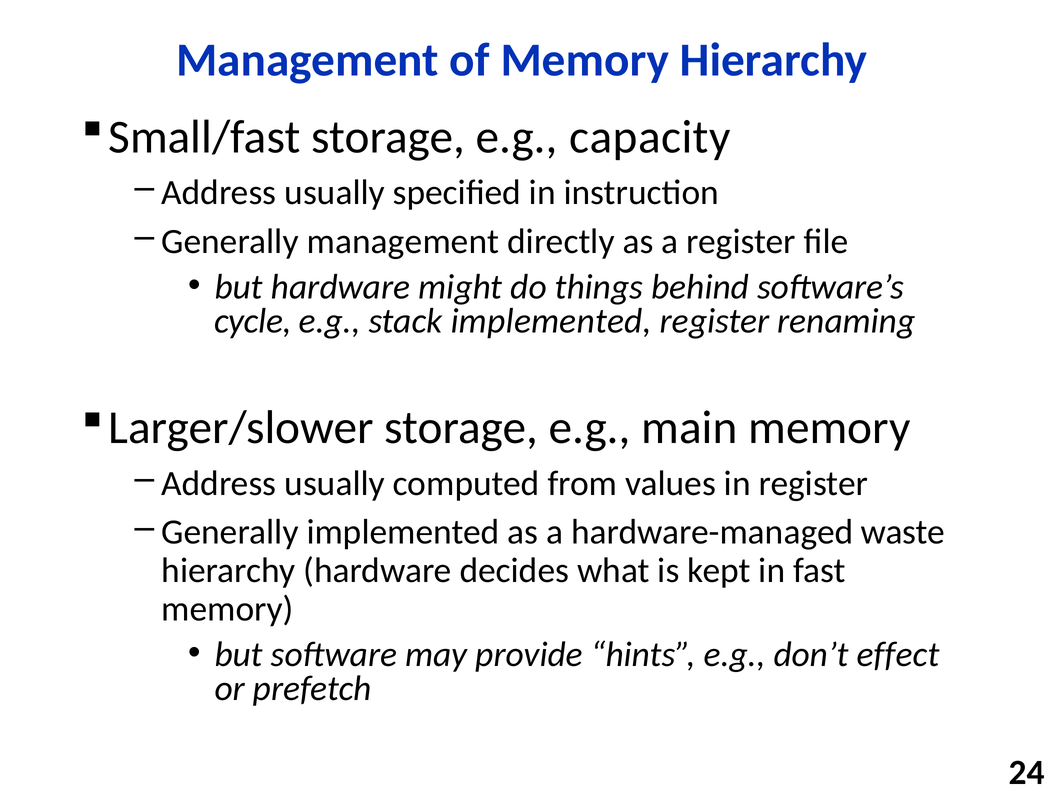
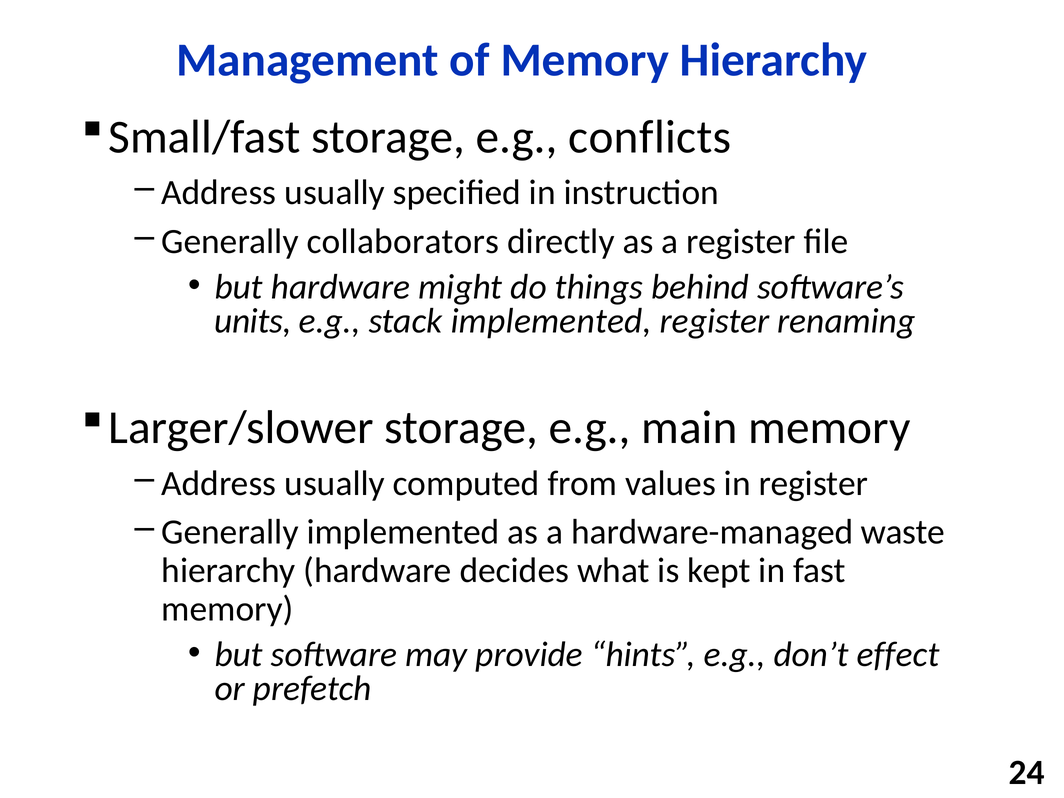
capacity: capacity -> conflicts (650, 137)
Generally management: management -> collaborators (403, 241)
cycle: cycle -> units (253, 321)
